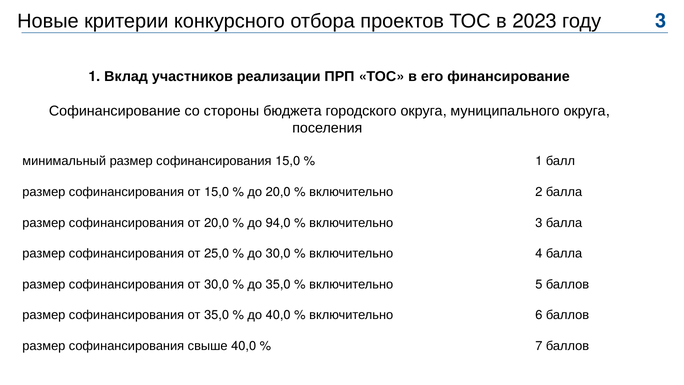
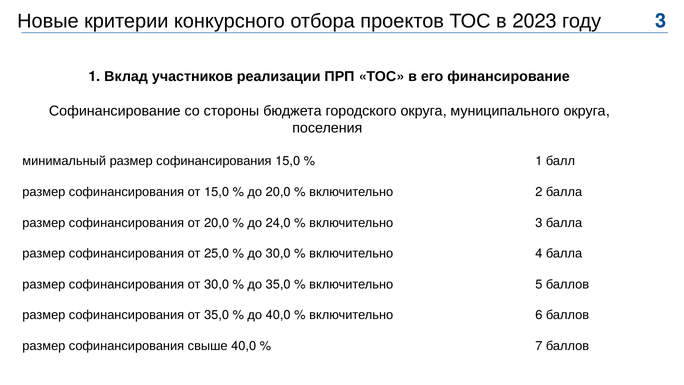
94,0: 94,0 -> 24,0 (278, 223)
